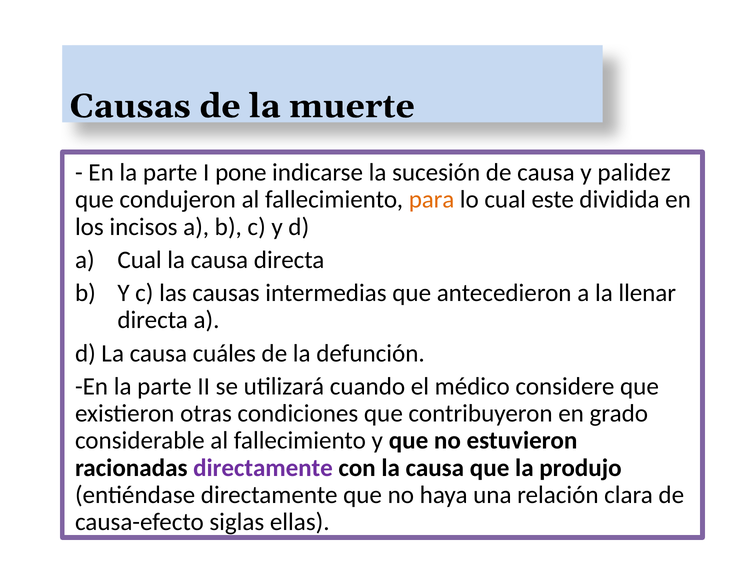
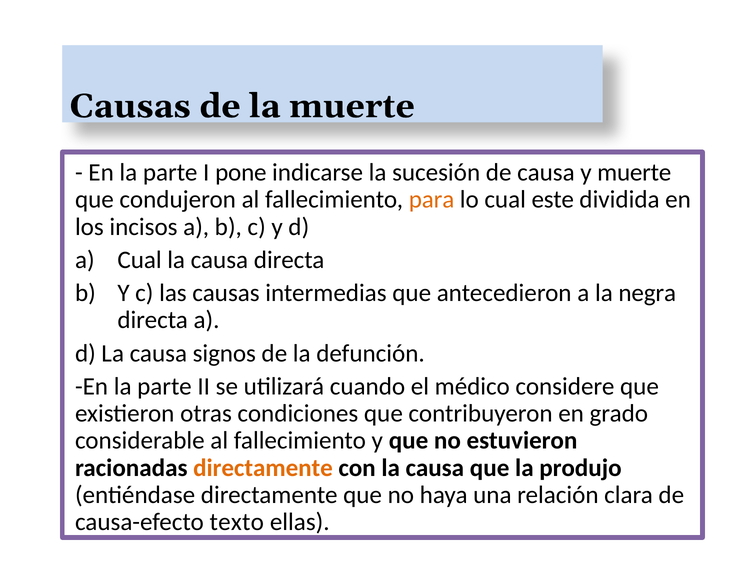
y palidez: palidez -> muerte (634, 173)
llenar: llenar -> negra (647, 293)
cuáles: cuáles -> signos (224, 353)
directamente colour: purple -> orange (263, 468)
siglas: siglas -> texto (237, 522)
